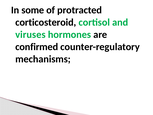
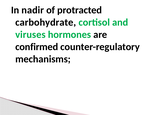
some: some -> nadir (33, 10)
corticosteroid: corticosteroid -> carbohydrate (46, 22)
